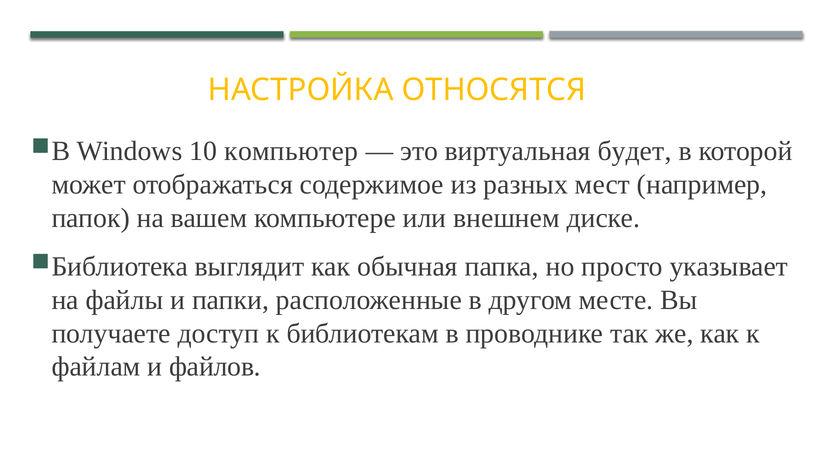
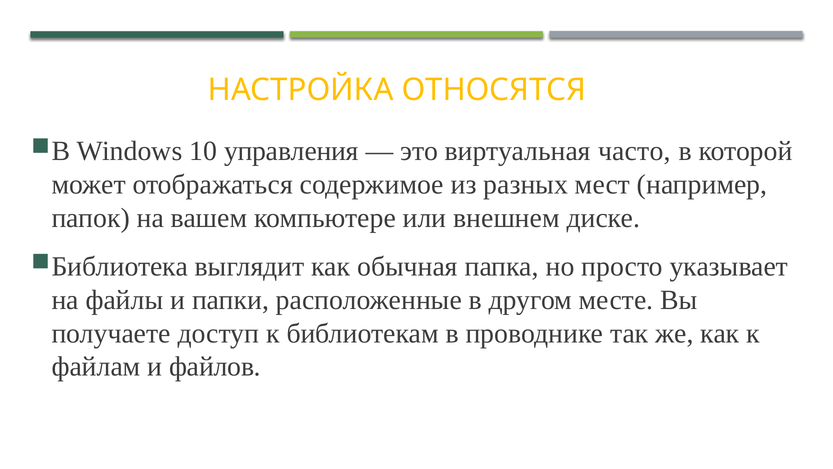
компьютер: компьютер -> управления (291, 151)
будет: будет -> часто (634, 151)
